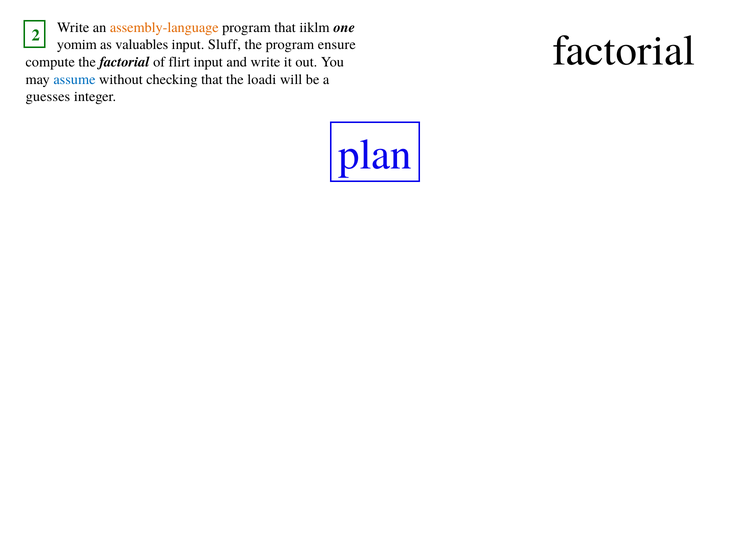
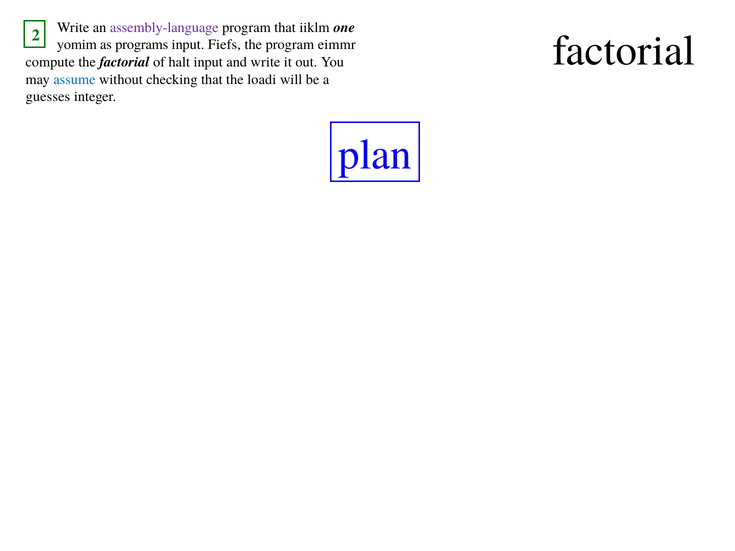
assembly-language colour: orange -> purple (164, 28)
valuables: valuables -> programs (142, 45)
Sluff: Sluff -> Fiefs (224, 45)
ensure: ensure -> eimmr (337, 45)
flirt: flirt -> halt (179, 62)
